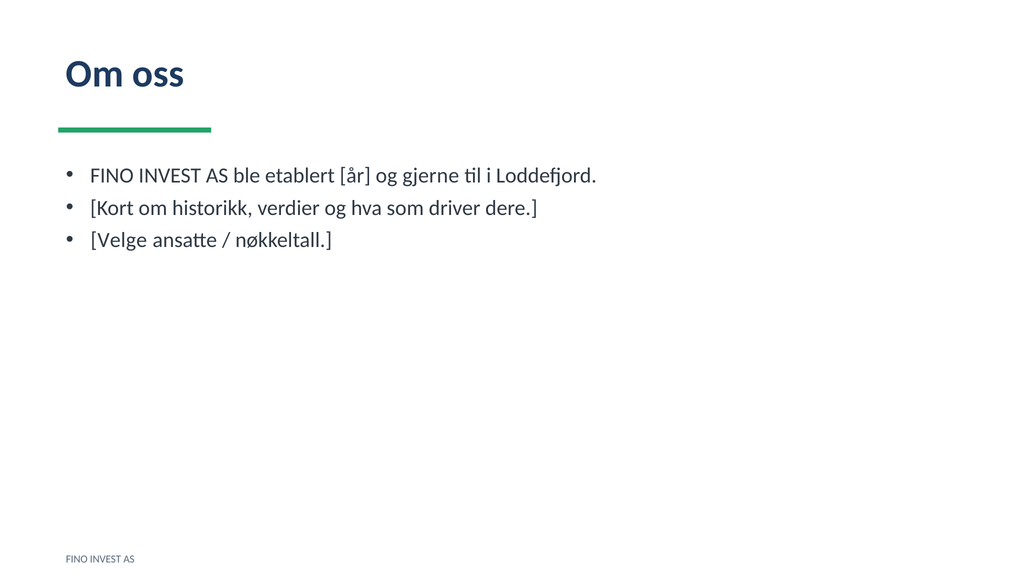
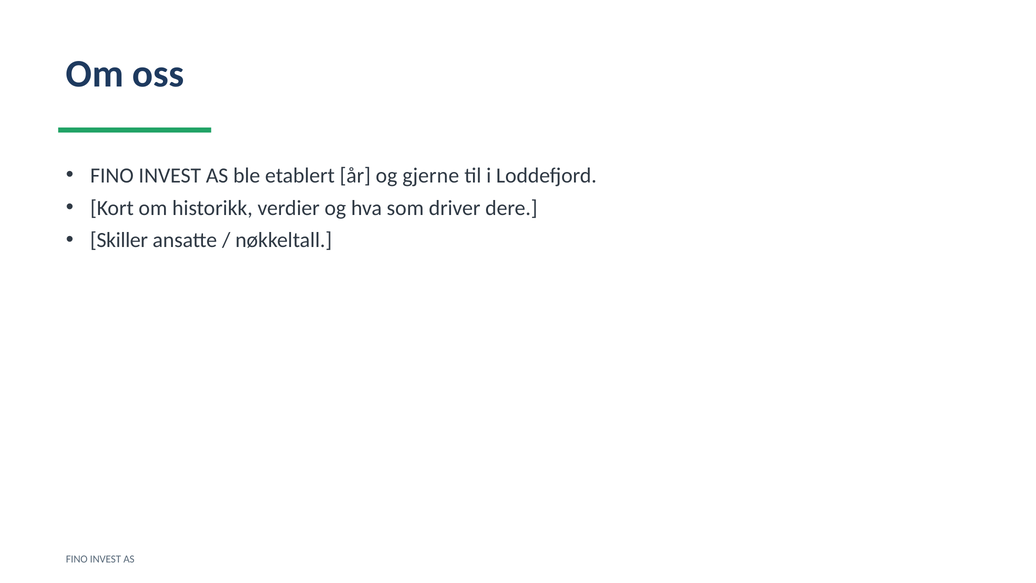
Velge: Velge -> Skiller (119, 240)
